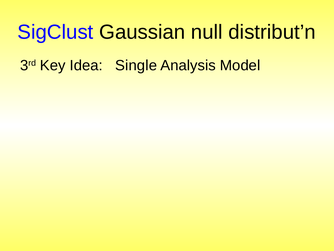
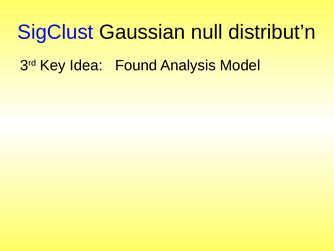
Single: Single -> Found (136, 65)
